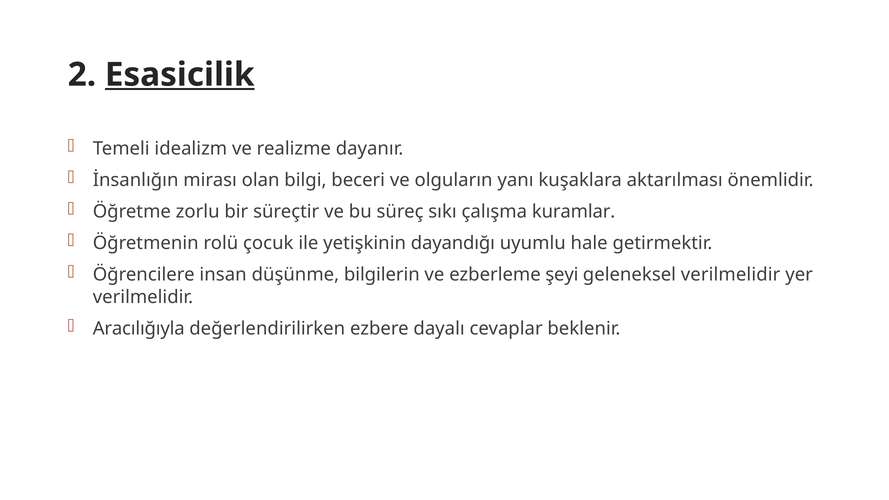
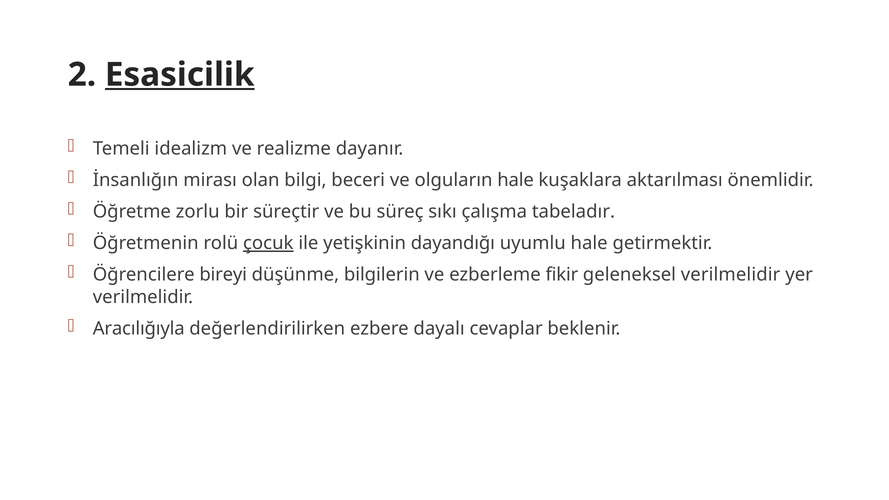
olguların yanı: yanı -> hale (516, 180)
kuramlar: kuramlar -> tabeladır (573, 212)
çocuk underline: none -> present (268, 243)
insan: insan -> bireyi (223, 275)
şeyi: şeyi -> fikir (562, 275)
